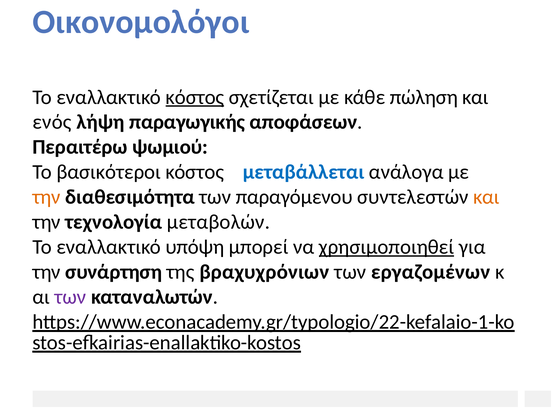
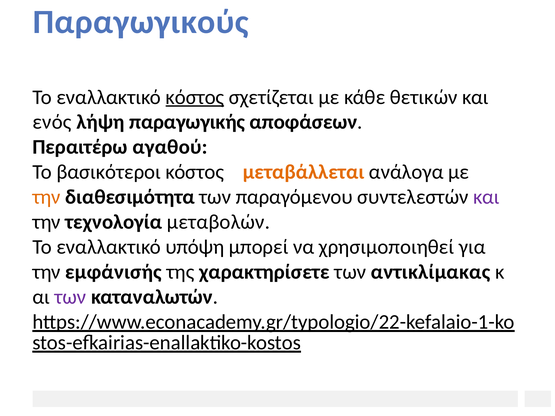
Οικονομολόγοι: Οικονομολόγοι -> Παραγωγικούς (141, 22)
πώληση: πώληση -> θετικών (424, 97)
ψωμιού: ψωμιού -> αγαθού (170, 147)
μεταβάλλεται colour: blue -> orange (304, 172)
και colour: orange -> purple (486, 197)
χρησιμοποιηθεί underline: present -> none (386, 247)
συνάρτηση: συνάρτηση -> εμφάνισής (113, 272)
βραχυχρόνιων: βραχυχρόνιων -> χαρακτηρίσετε (264, 272)
εργαζομένων: εργαζομένων -> αντικλίμακας (431, 272)
